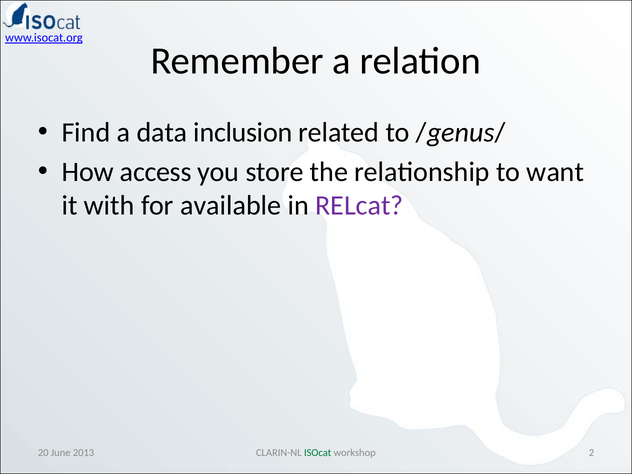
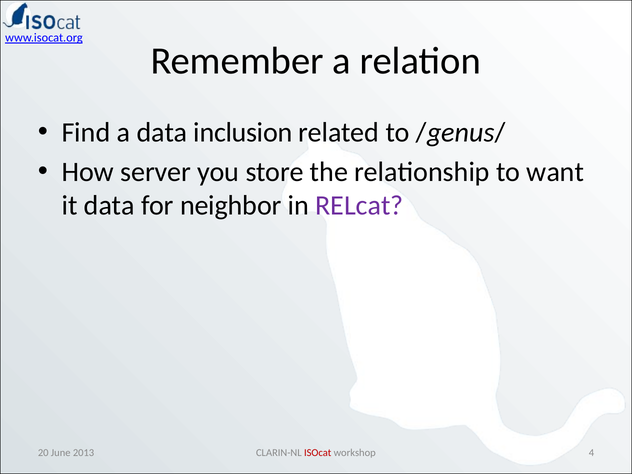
access: access -> server (156, 172)
it with: with -> data (109, 206)
available: available -> neighbor (231, 206)
ISOcat colour: green -> red (318, 453)
2: 2 -> 4 (591, 453)
